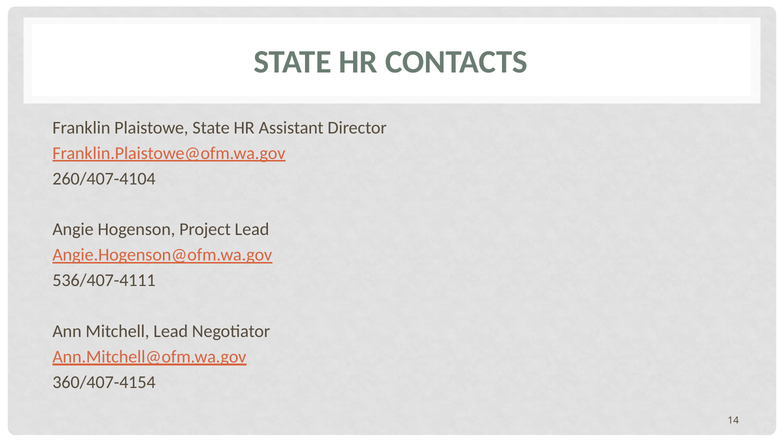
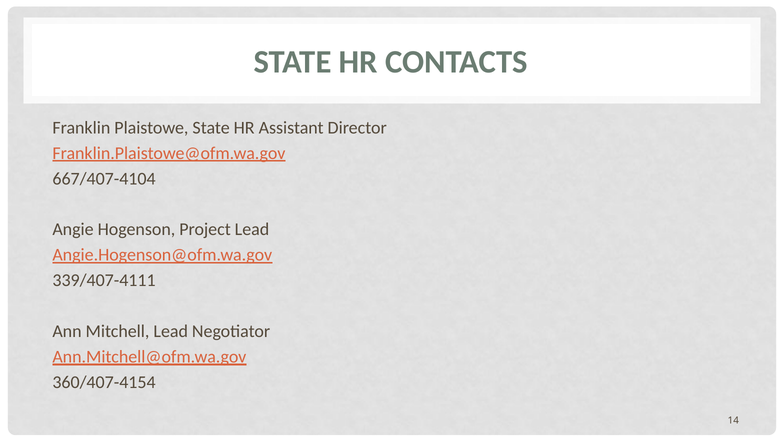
260/407-4104: 260/407-4104 -> 667/407-4104 (104, 179)
536/407-4111: 536/407-4111 -> 339/407-4111 (104, 280)
